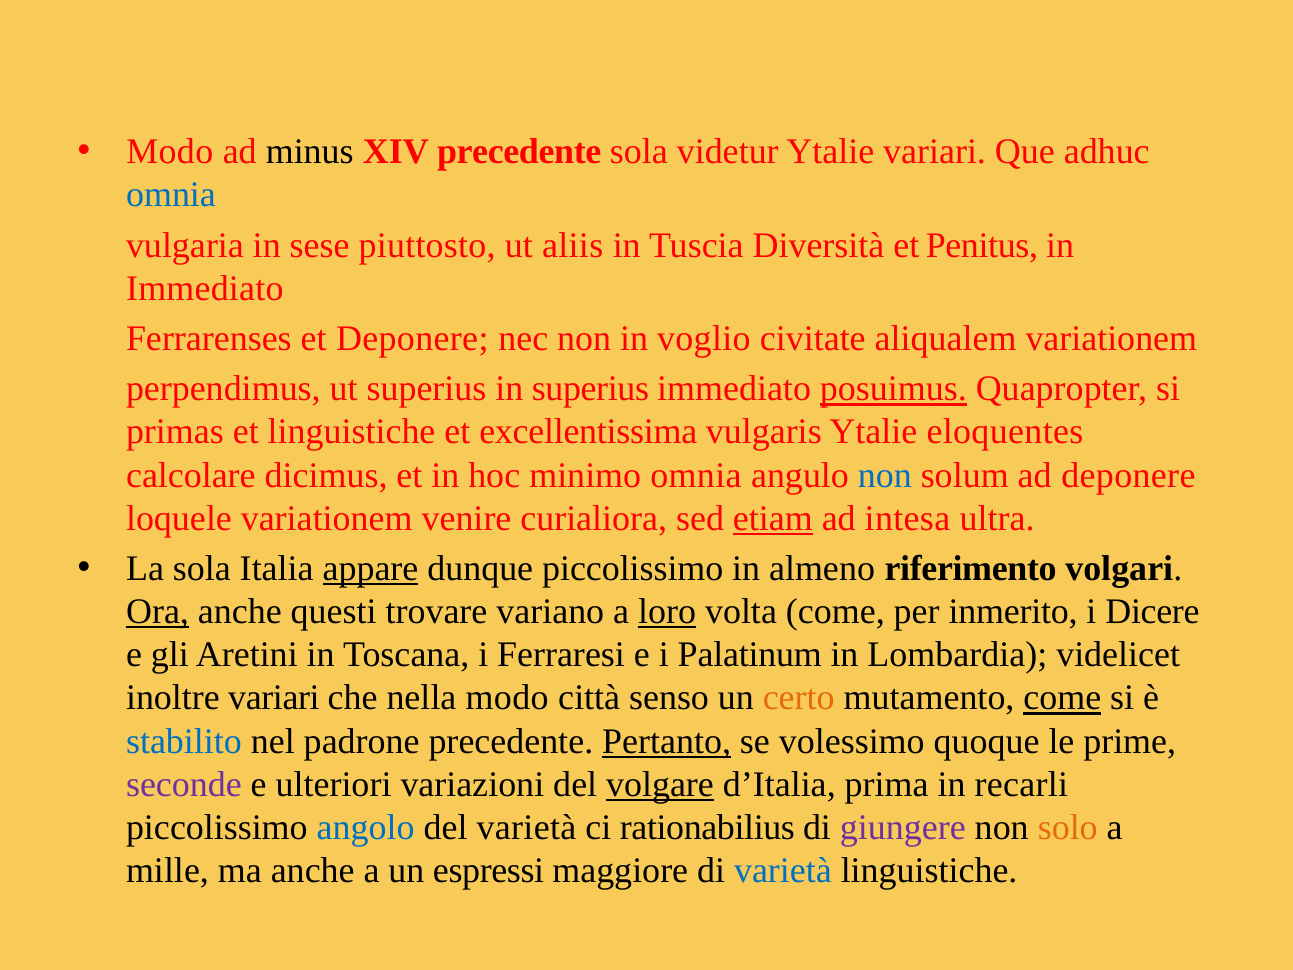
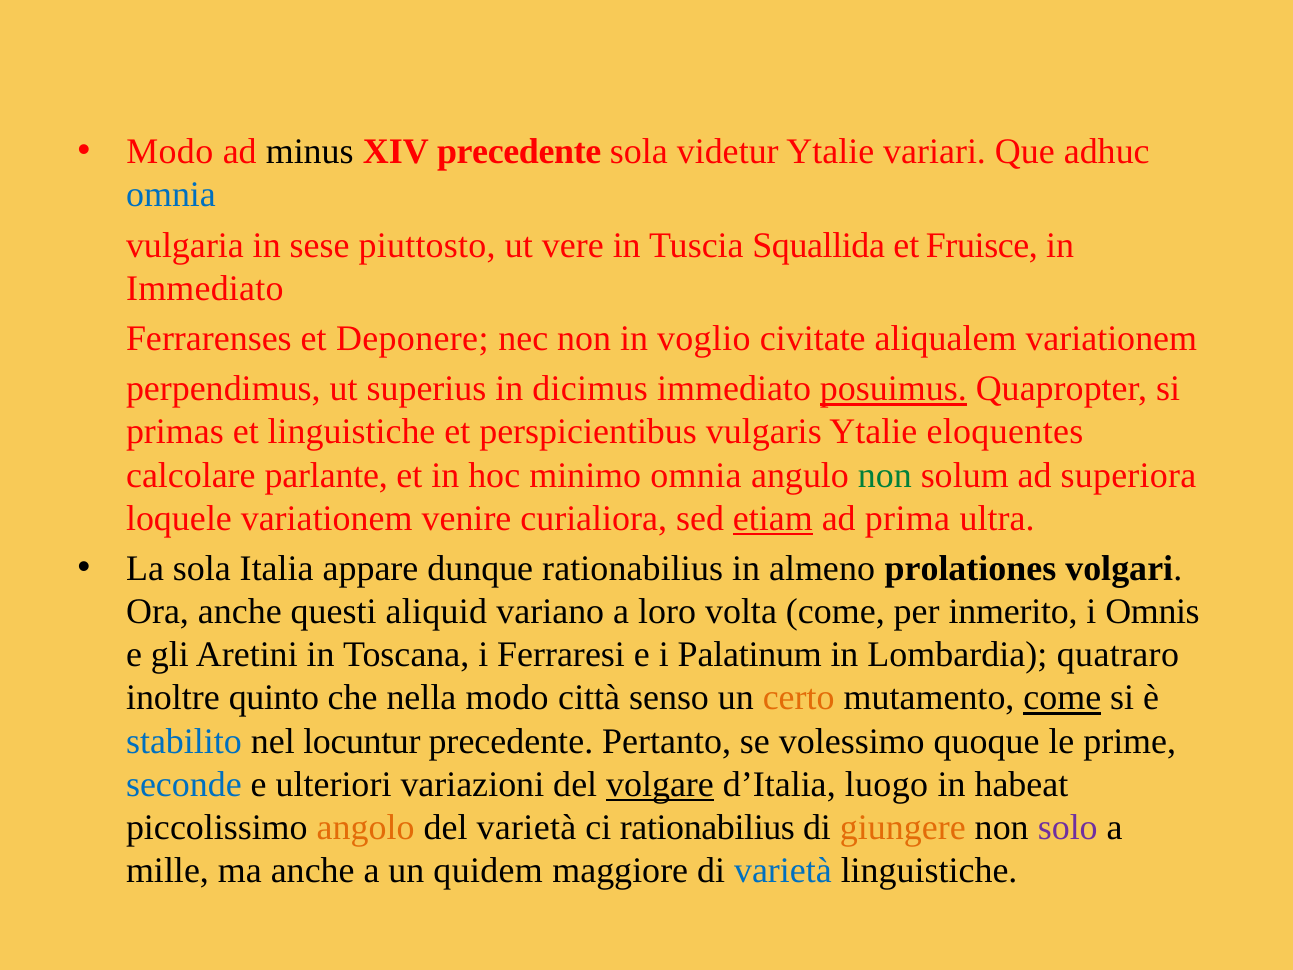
aliis: aliis -> vere (573, 245)
Diversità: Diversità -> Squallida (819, 245)
Penitus: Penitus -> Fruisce (982, 245)
in superius: superius -> dicimus (590, 389)
excellentissima: excellentissima -> perspicientibus (588, 432)
dicimus: dicimus -> parlante (326, 475)
non colour: blue -> green (885, 475)
ad deponere: deponere -> superiora (1128, 475)
intesa: intesa -> prima (907, 518)
appare underline: present -> none (370, 569)
dunque piccolissimo: piccolissimo -> rationabilius (633, 569)
riferimento: riferimento -> prolationes (970, 569)
Ora underline: present -> none (158, 612)
trovare: trovare -> aliquid (436, 612)
loro underline: present -> none (667, 612)
Dicere: Dicere -> Omnis (1153, 612)
videlicet: videlicet -> quatraro (1118, 655)
inoltre variari: variari -> quinto (274, 698)
padrone: padrone -> locuntur (362, 741)
Pertanto underline: present -> none (667, 741)
seconde colour: purple -> blue (184, 784)
prima: prima -> luogo (886, 784)
recarli: recarli -> habeat (1021, 784)
angolo colour: blue -> orange (366, 827)
giungere colour: purple -> orange (903, 827)
solo colour: orange -> purple (1068, 827)
espressi: espressi -> quidem (488, 870)
